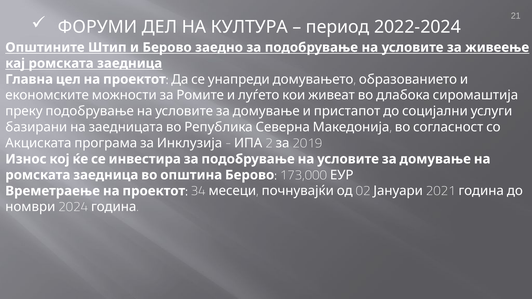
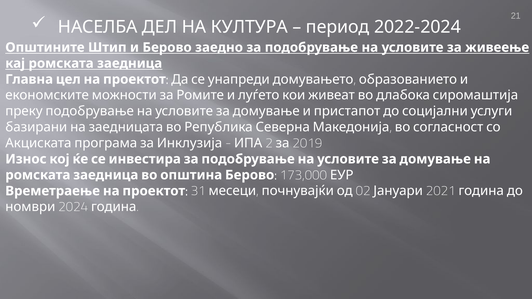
ФОРУМИ: ФОРУМИ -> НАСЕЛБА (98, 27)
34: 34 -> 31 (198, 191)
